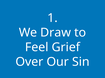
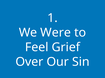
Draw: Draw -> Were (56, 33)
